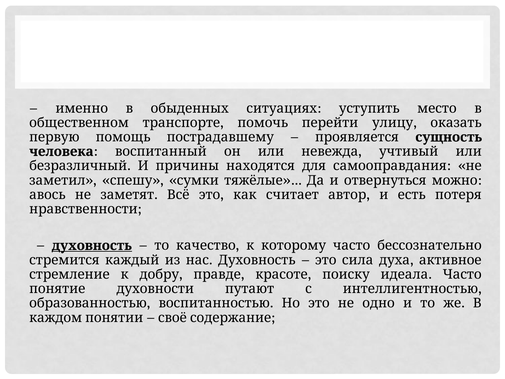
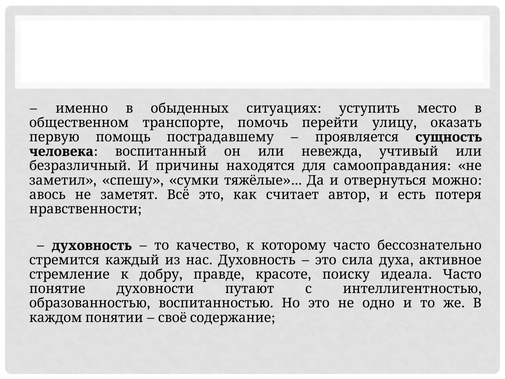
духовность underline: present -> none (92, 245)
